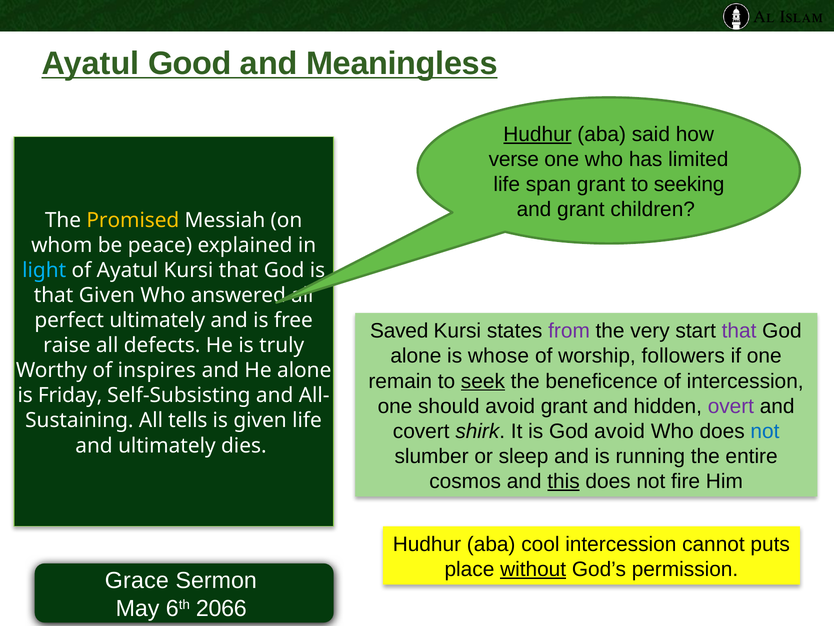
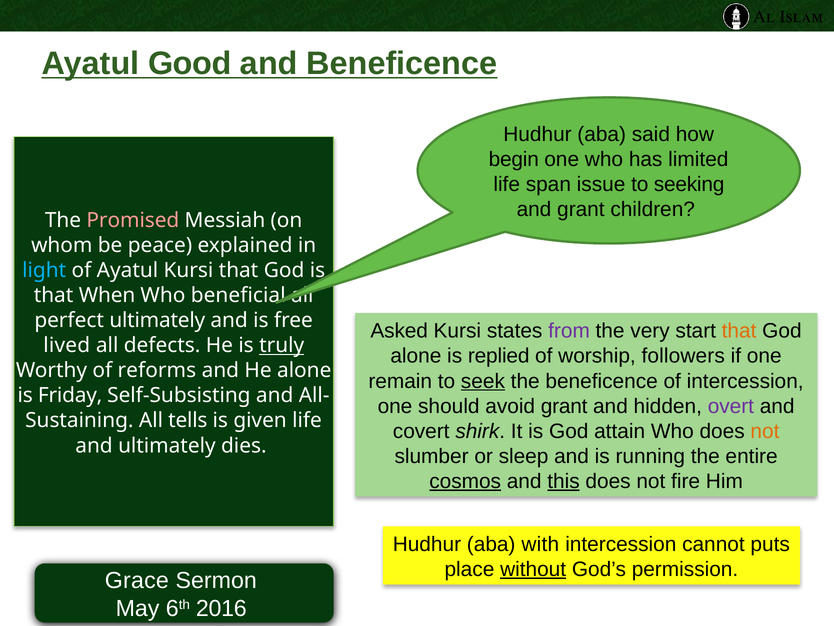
and Meaningless: Meaningless -> Beneficence (402, 63)
Hudhur underline: present -> none (537, 134)
verse: verse -> begin (514, 159)
span grant: grant -> issue (601, 184)
Promised colour: yellow -> pink (133, 220)
that Given: Given -> When (107, 295)
answered: answered -> beneficial (238, 295)
Saved: Saved -> Asked (399, 331)
that colour: purple -> orange (739, 331)
raise: raise -> lived (67, 345)
truly underline: none -> present (282, 345)
whose: whose -> replied (499, 356)
inspires: inspires -> reforms (157, 370)
God avoid: avoid -> attain (620, 431)
not colour: blue -> orange (765, 431)
cosmos underline: none -> present (465, 481)
cool: cool -> with (540, 544)
2066: 2066 -> 2016 (221, 608)
